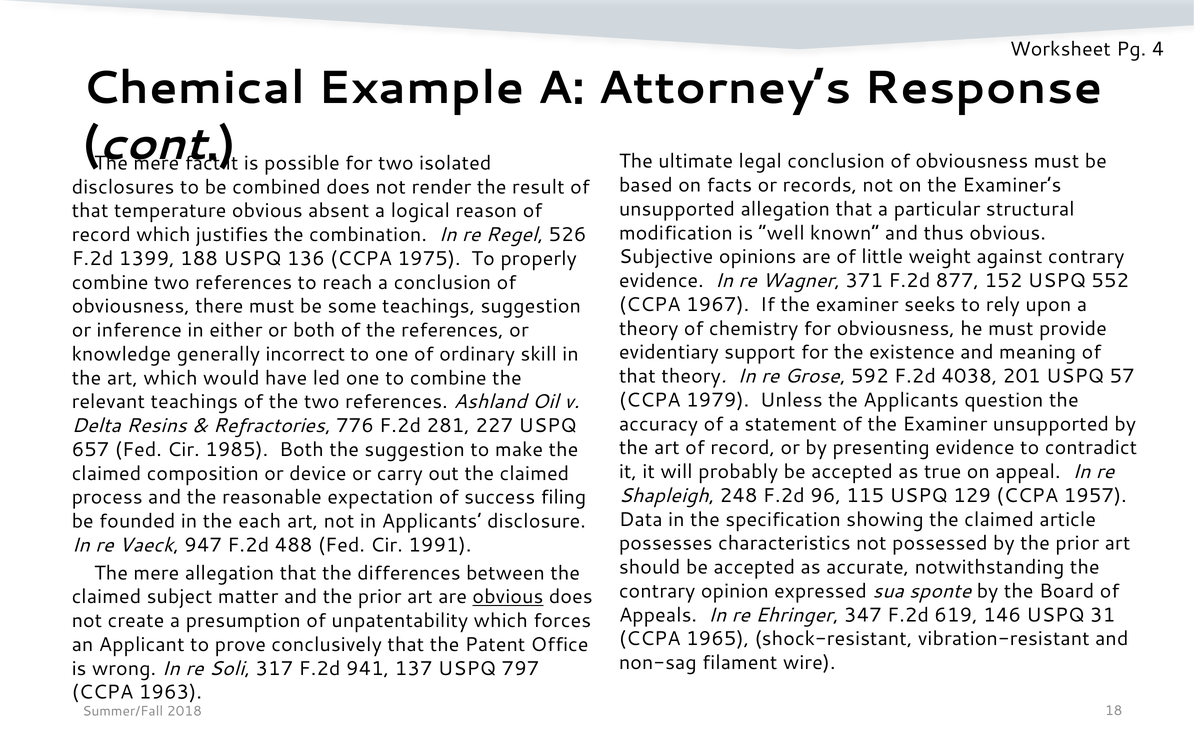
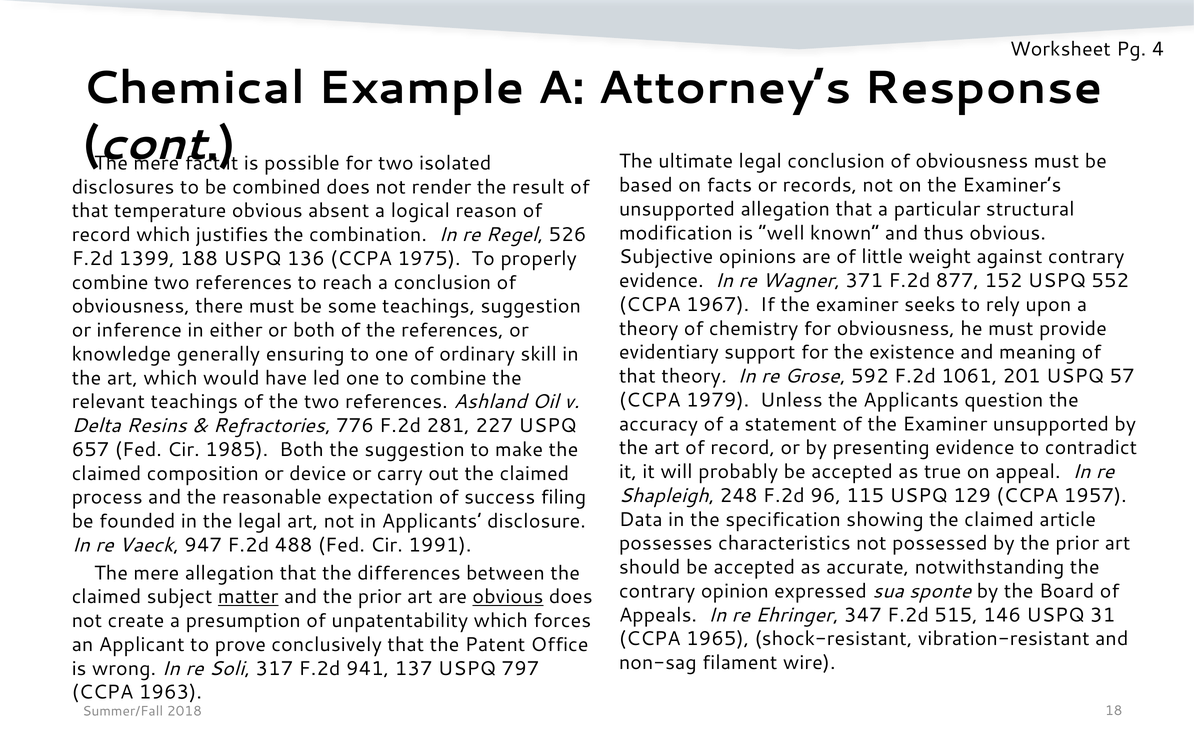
incorrect: incorrect -> ensuring (305, 354)
4038: 4038 -> 1061 (969, 376)
the each: each -> legal (260, 521)
matter underline: none -> present (248, 597)
619: 619 -> 515 (956, 615)
